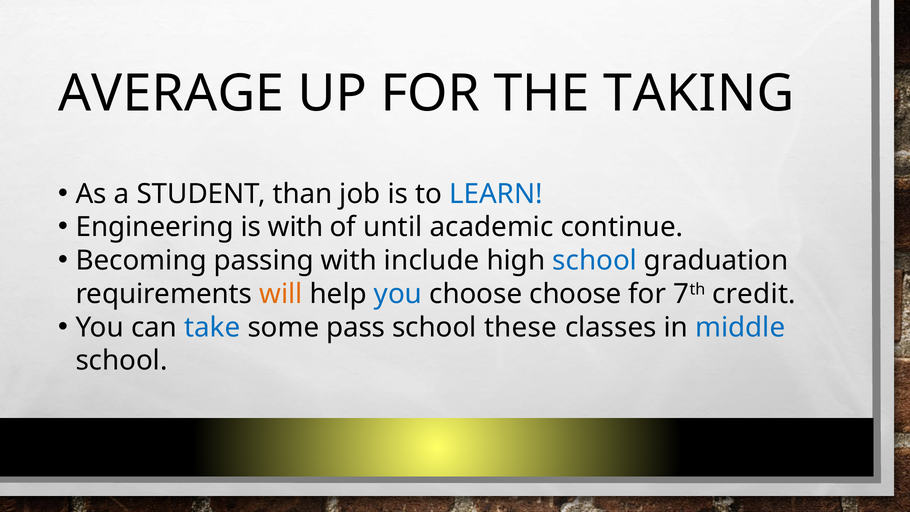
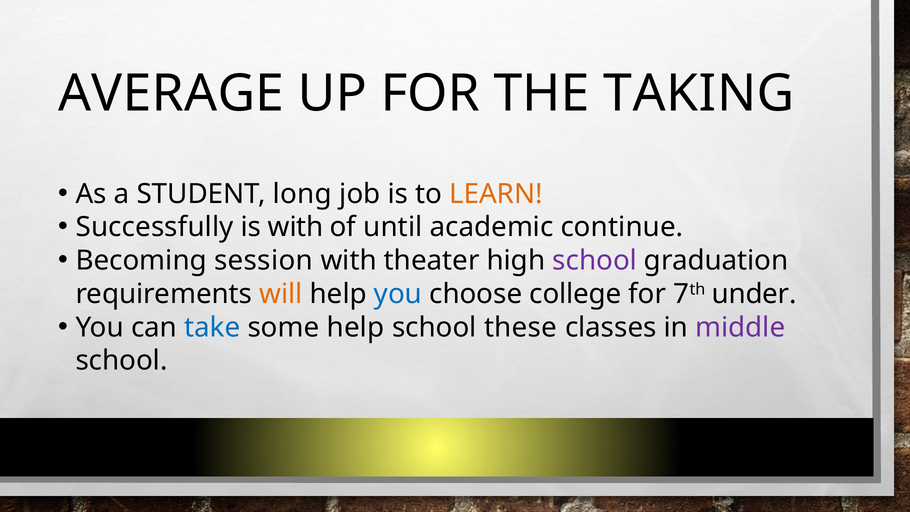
than: than -> long (302, 194)
LEARN colour: blue -> orange (496, 194)
Engineering: Engineering -> Successfully (155, 227)
passing: passing -> session (264, 261)
include: include -> theater (432, 261)
school colour: blue -> purple (595, 261)
choose choose: choose -> college (575, 294)
credit: credit -> under (754, 294)
some pass: pass -> help (356, 327)
middle colour: blue -> purple (740, 327)
